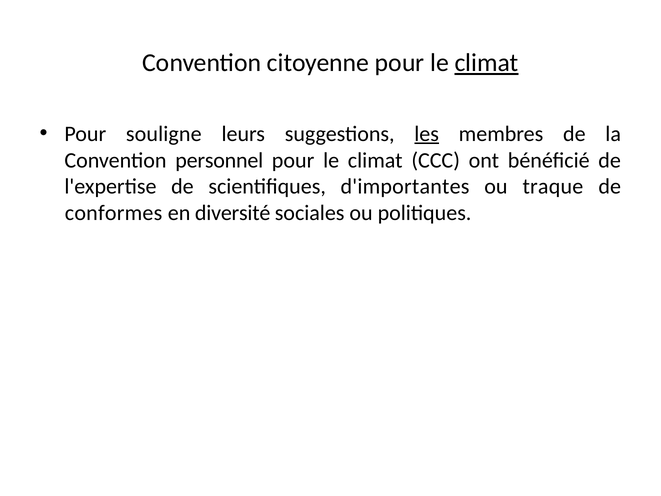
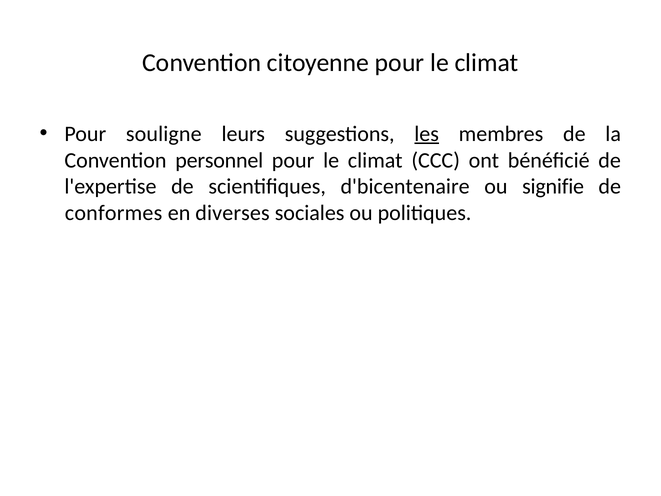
climat underline: present -> none (487, 63)
d'importantes: d'importantes -> d'bicentenaire (405, 187)
traque: traque -> signifie (553, 187)
diversité: diversité -> diverses (233, 213)
